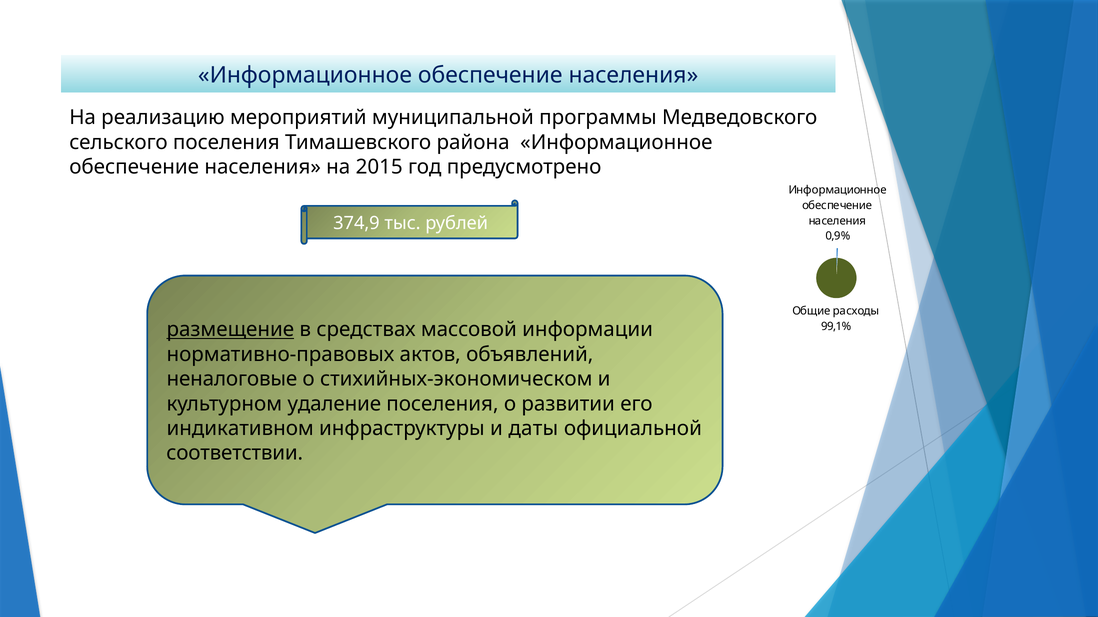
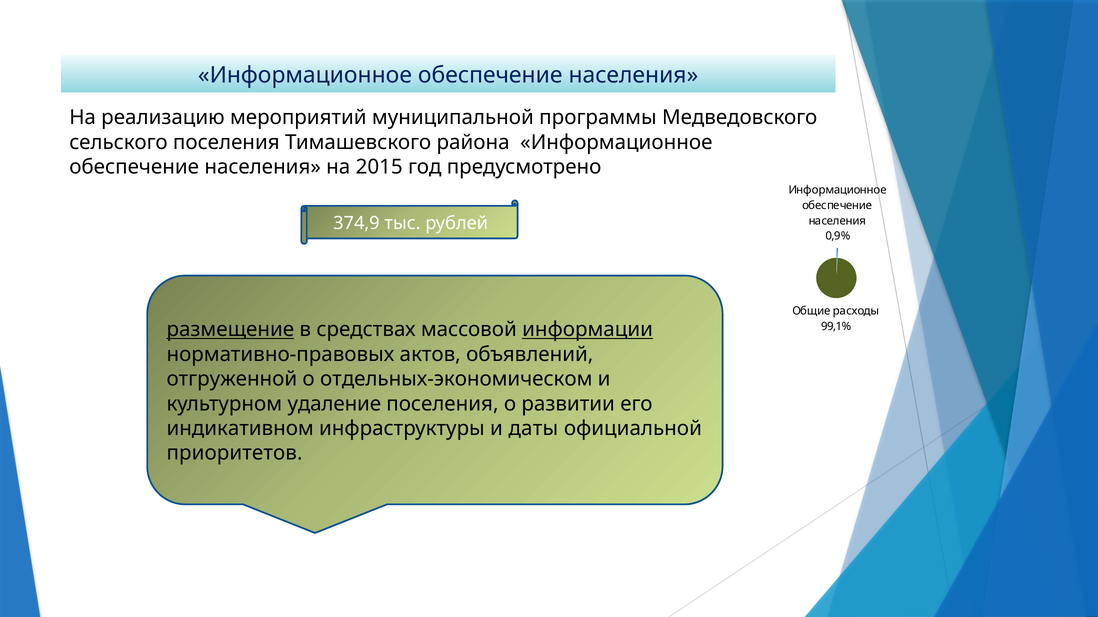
информации underline: none -> present (588, 330)
неналоговые: неналоговые -> отгруженной (232, 379)
стихийных-экономическом: стихийных-экономическом -> отдельных-экономическом (456, 379)
соответствии: соответствии -> приоритетов (235, 454)
